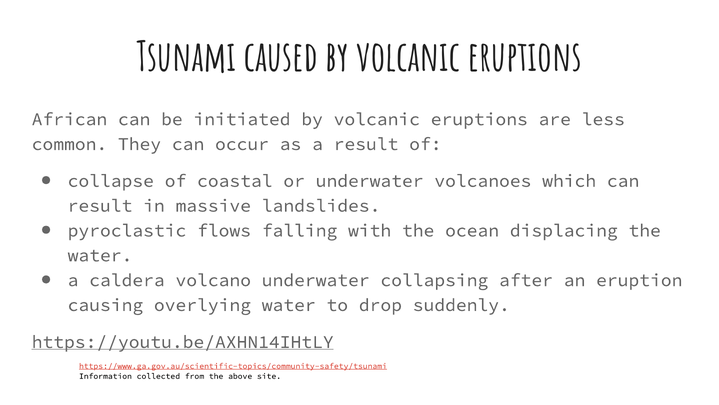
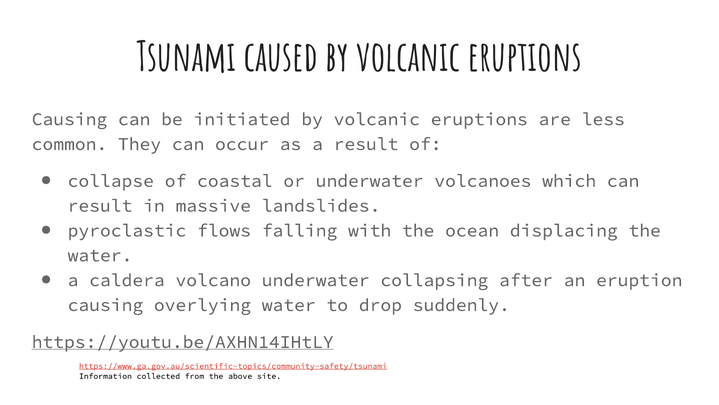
African: African -> Causing (69, 119)
